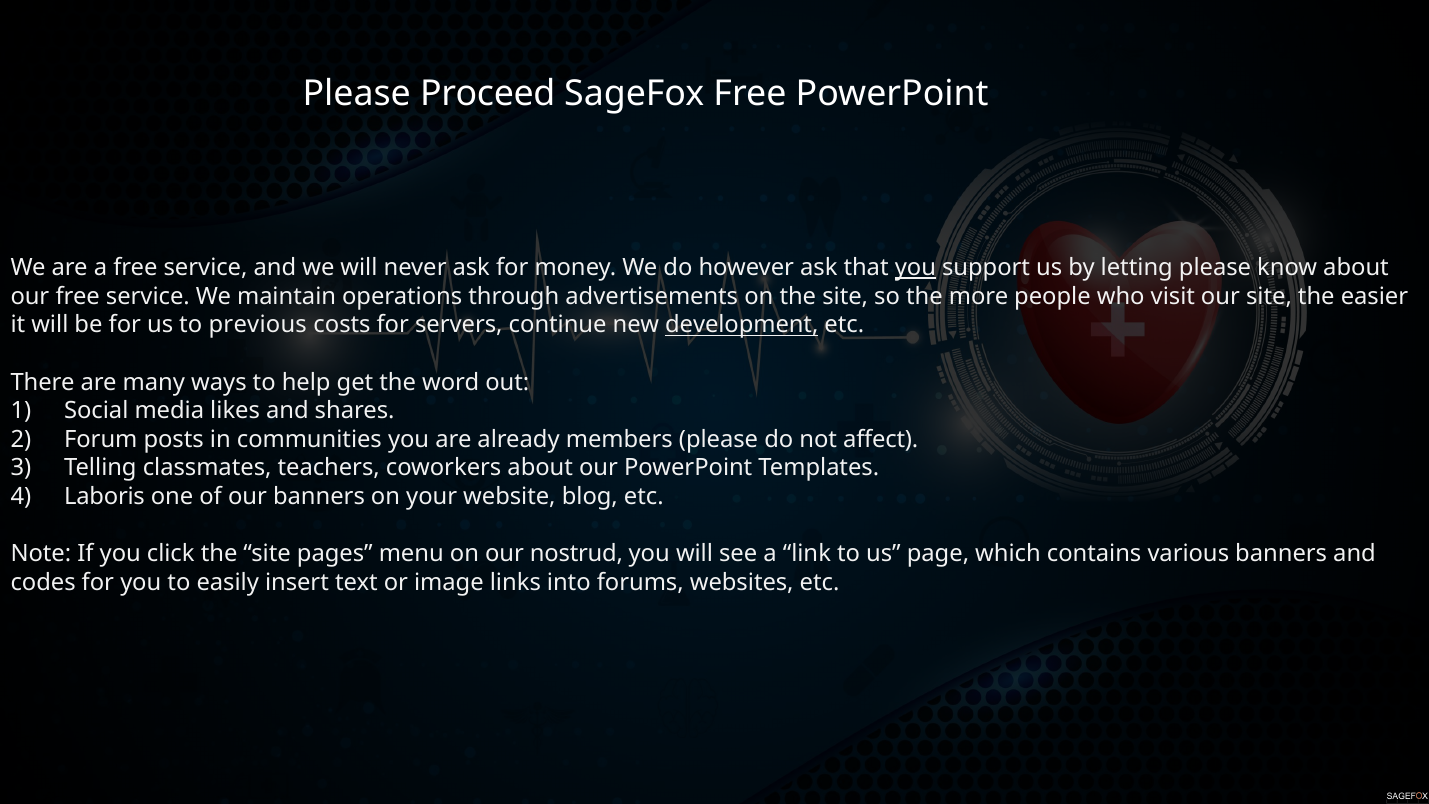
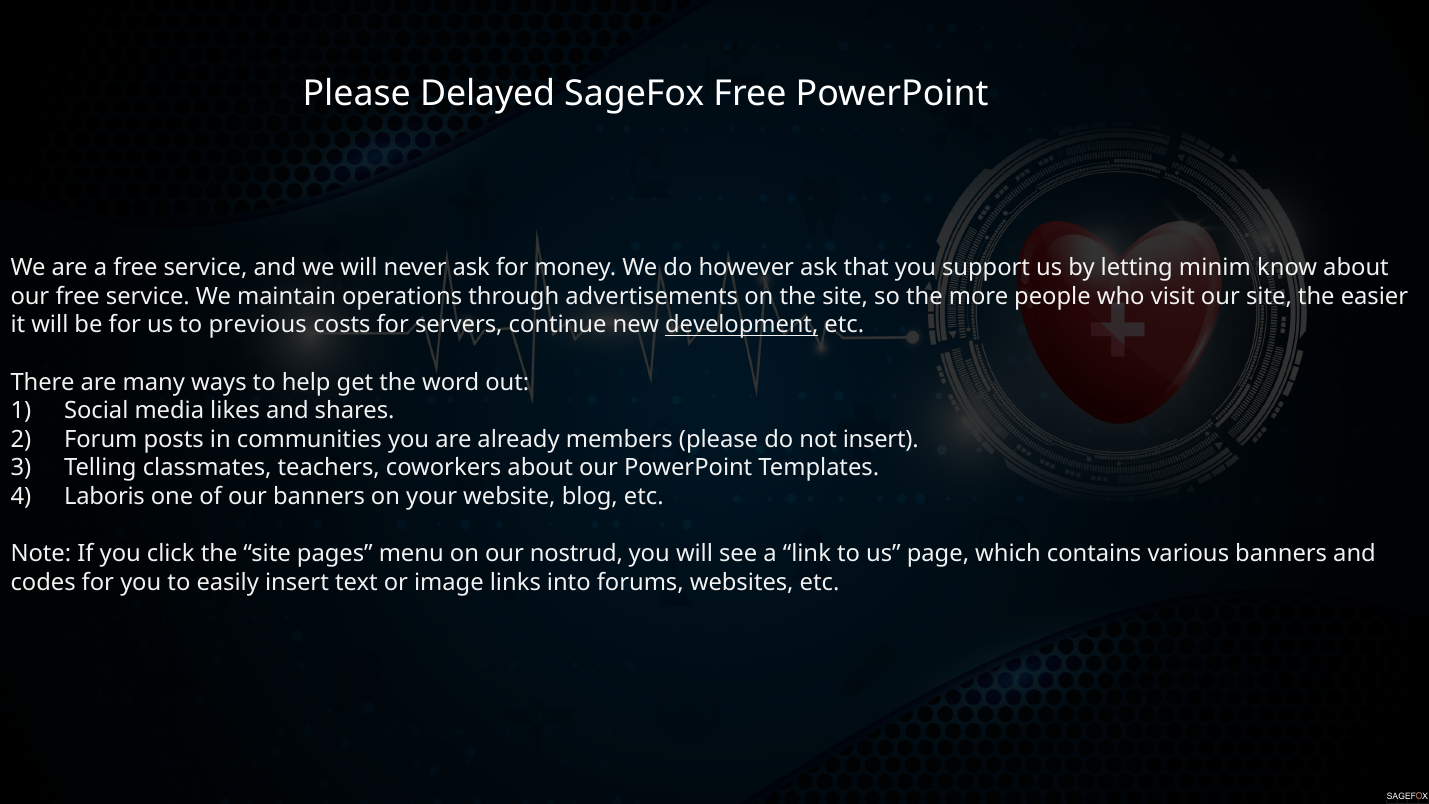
Proceed: Proceed -> Delayed (488, 94)
you underline: present -> none (915, 268)
letting please: please -> minim (1215, 268)
not affect: affect -> insert (881, 439)
